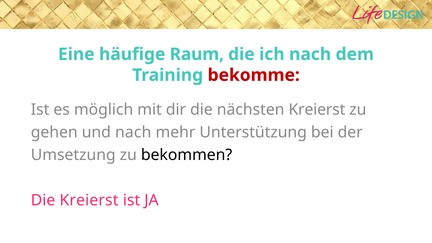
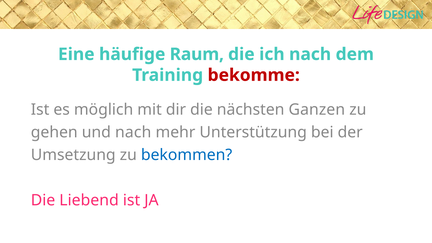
nächsten Kreierst: Kreierst -> Ganzen (317, 110)
bekommen colour: black -> blue (187, 155)
Die Kreierst: Kreierst -> Liebend (89, 200)
